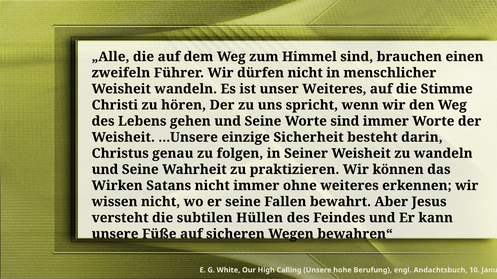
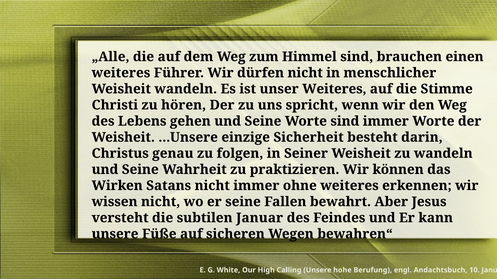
zweifeln: zweifeln -> weiteres (121, 73)
subtilen Hüllen: Hüllen -> Januar (260, 218)
